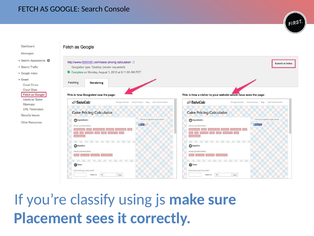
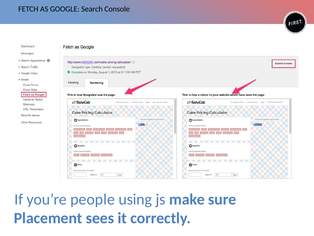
classify: classify -> people (93, 199)
